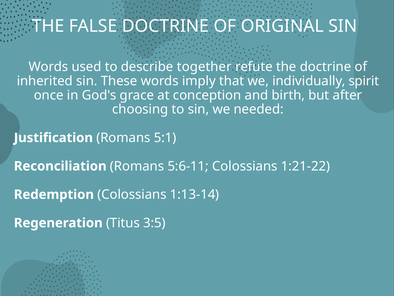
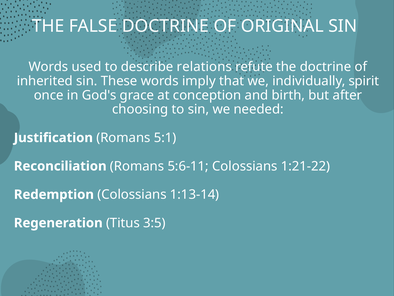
together: together -> relations (204, 67)
